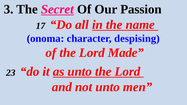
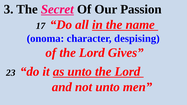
Made: Made -> Gives (126, 53)
